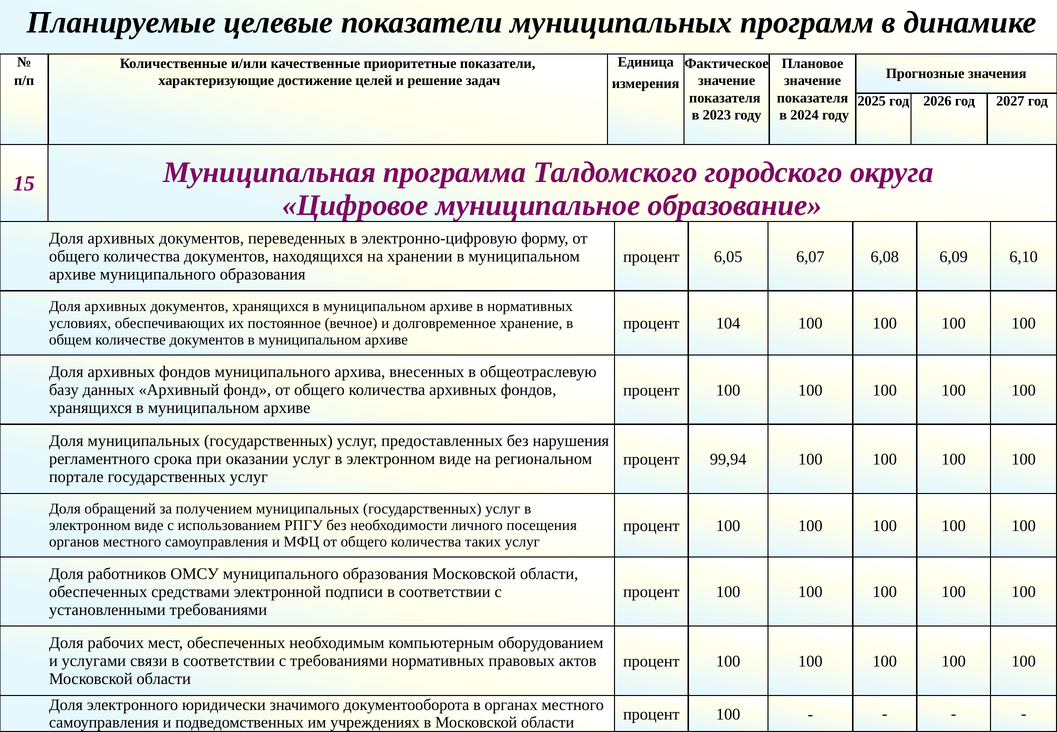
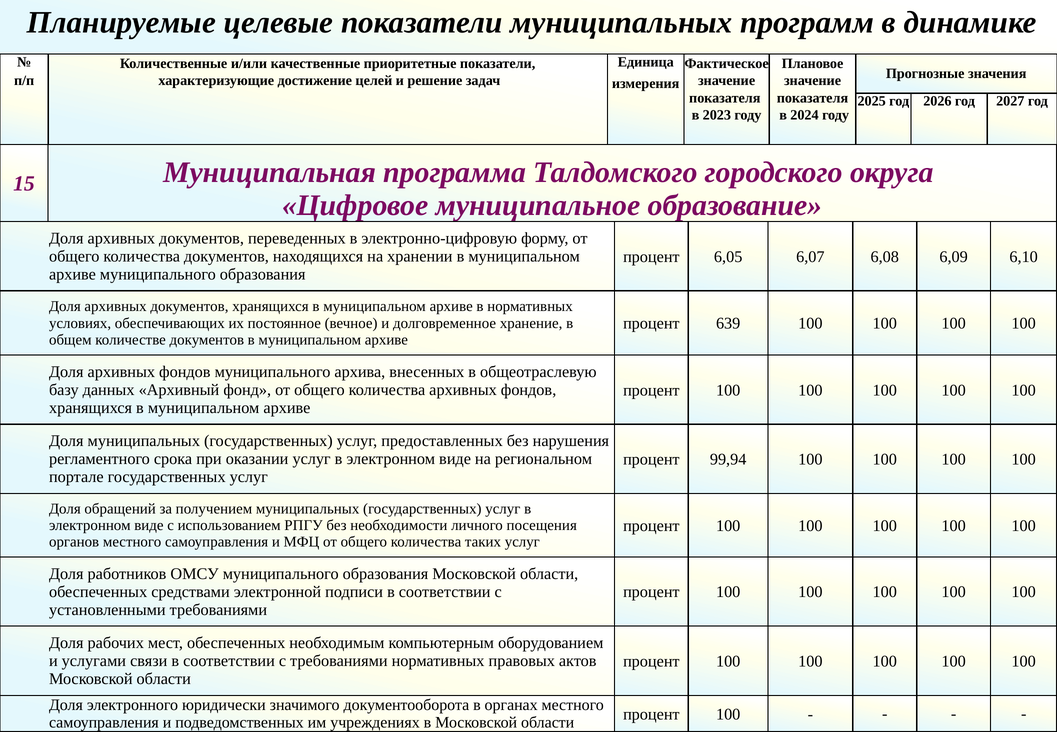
104: 104 -> 639 (728, 323)
